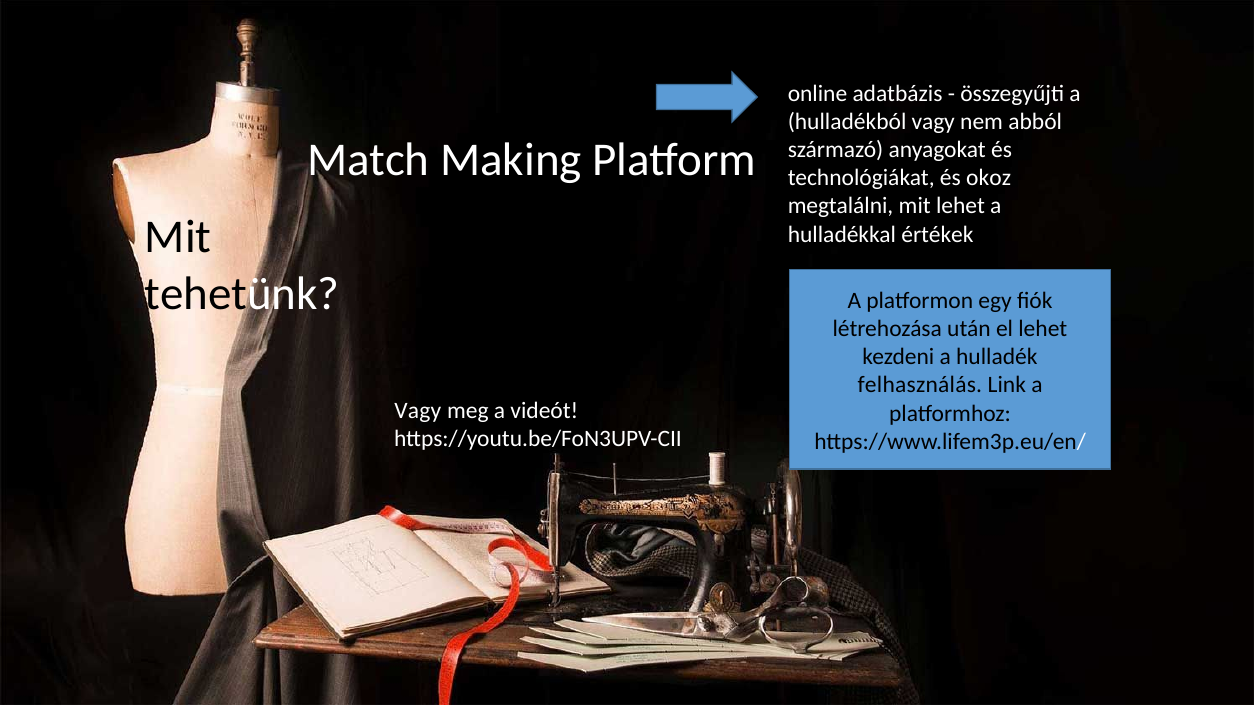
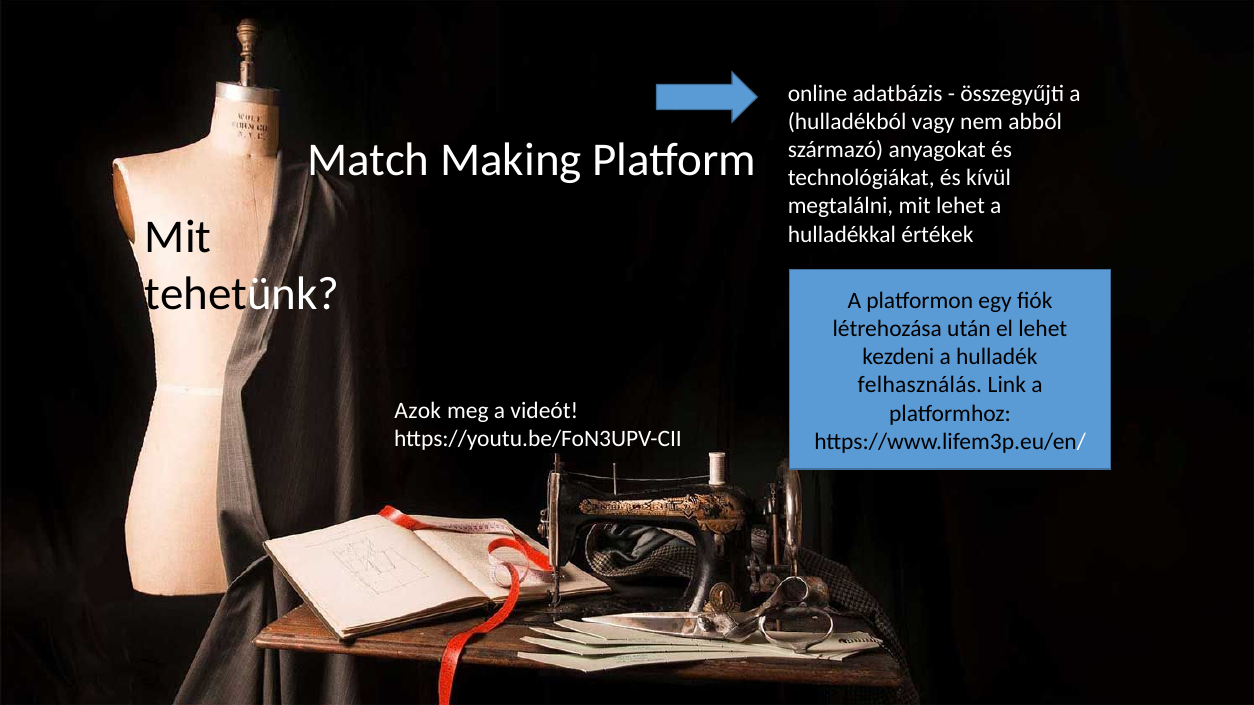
okoz: okoz -> kívül (989, 178)
Vagy: Vagy -> Azok (418, 411)
